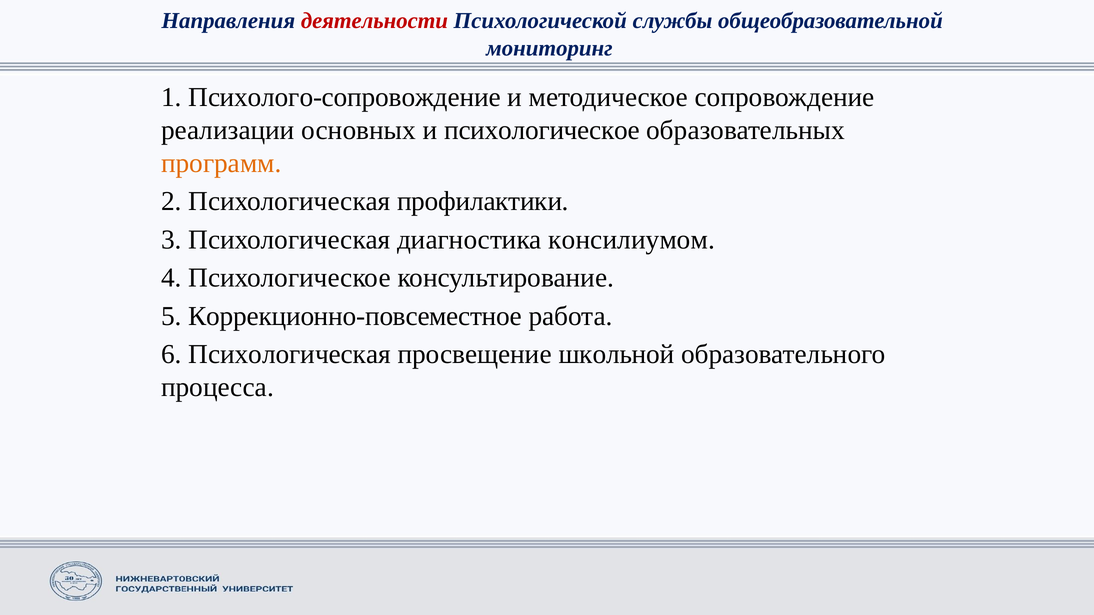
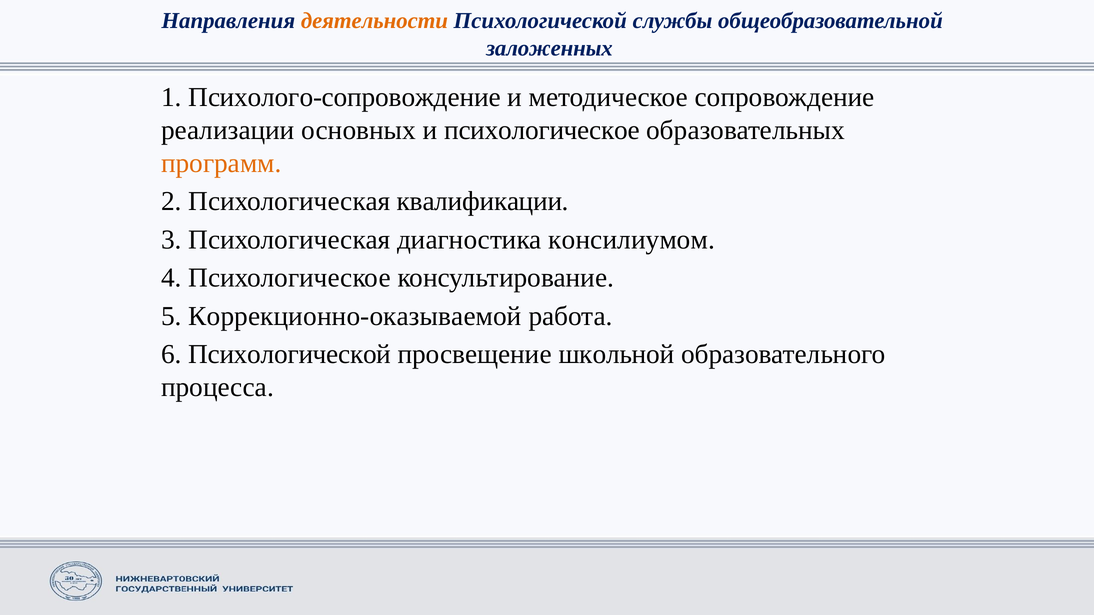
деятельности colour: red -> orange (374, 21)
мониторинг: мониторинг -> заложенных (549, 48)
профилактики: профилактики -> квалификации (483, 201)
Коррекционно-повсеместное: Коррекционно-повсеместное -> Коррекционно-оказываемой (355, 316)
6 Психологическая: Психологическая -> Психологической (290, 355)
